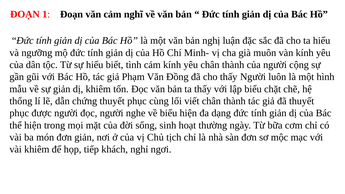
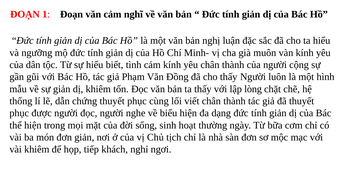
lập biểu: biểu -> lòng (253, 89)
